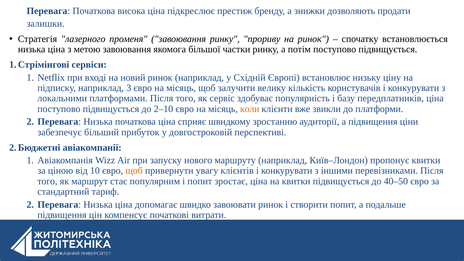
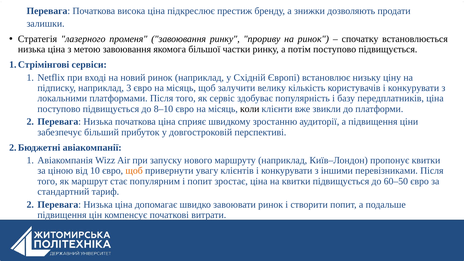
2–10: 2–10 -> 8–10 (163, 109)
коли colour: orange -> black (250, 109)
40–50: 40–50 -> 60–50 (396, 181)
